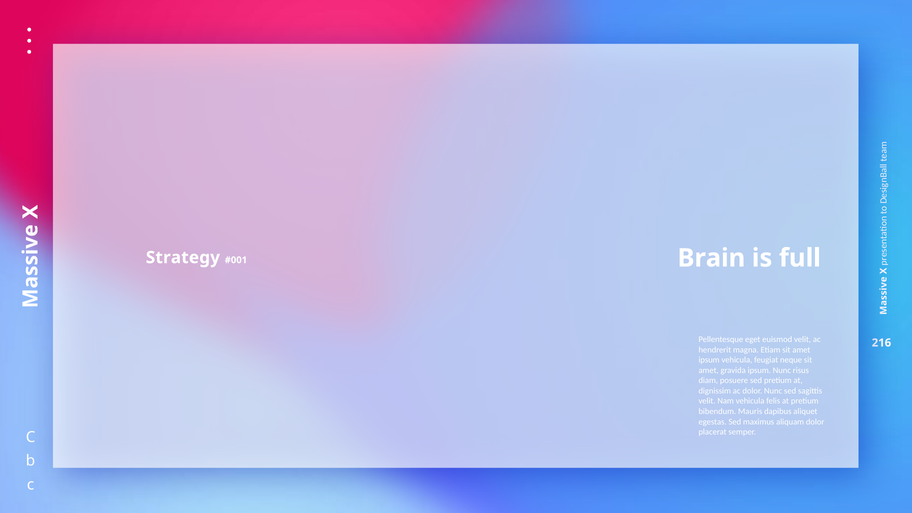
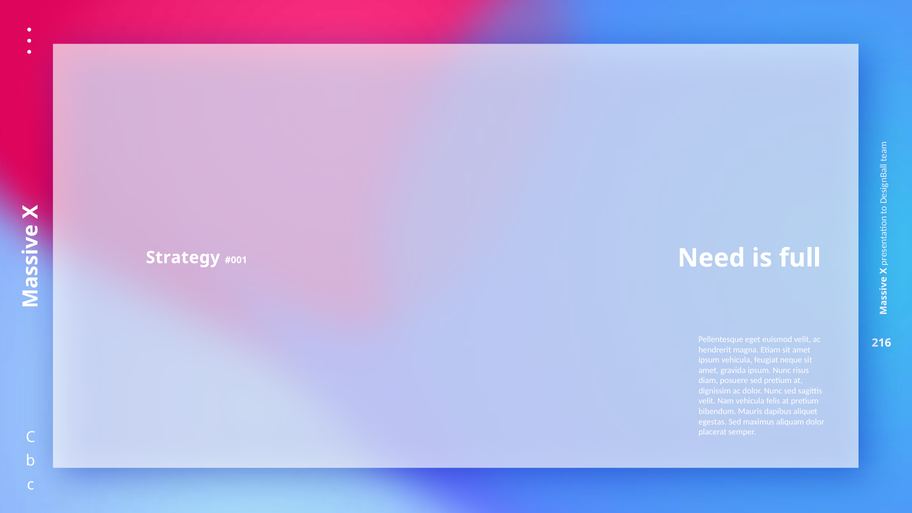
Brain: Brain -> Need (711, 258)
